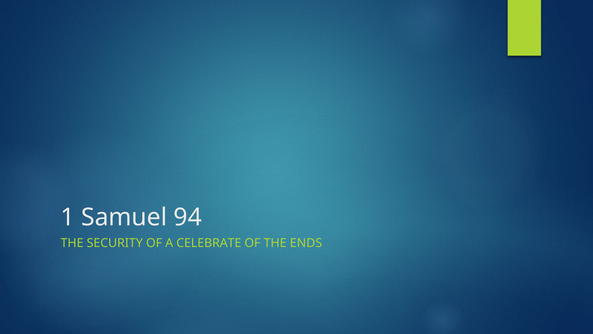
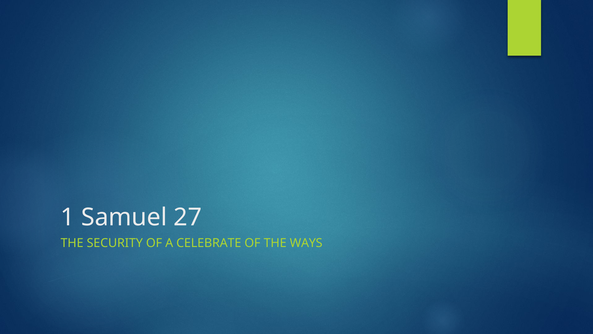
94: 94 -> 27 (188, 217)
ENDS: ENDS -> WAYS (306, 243)
